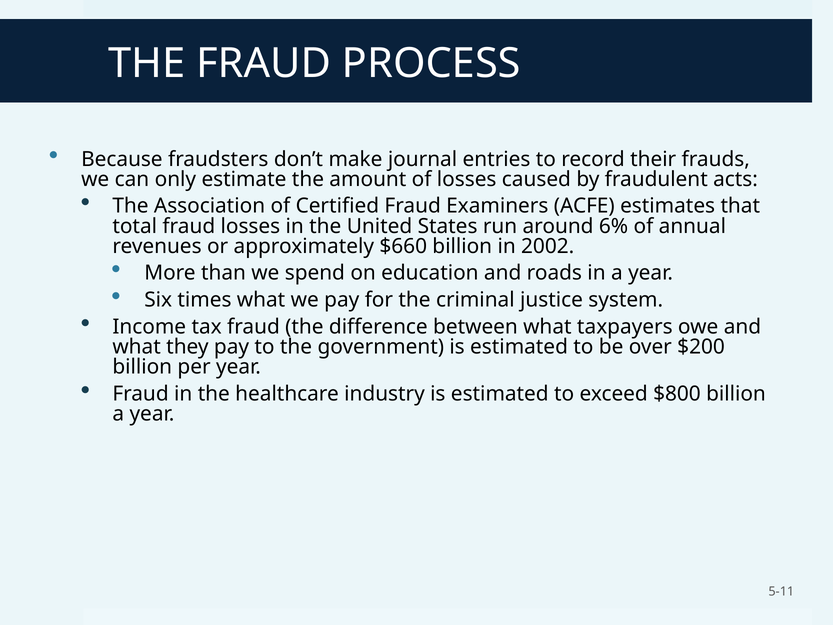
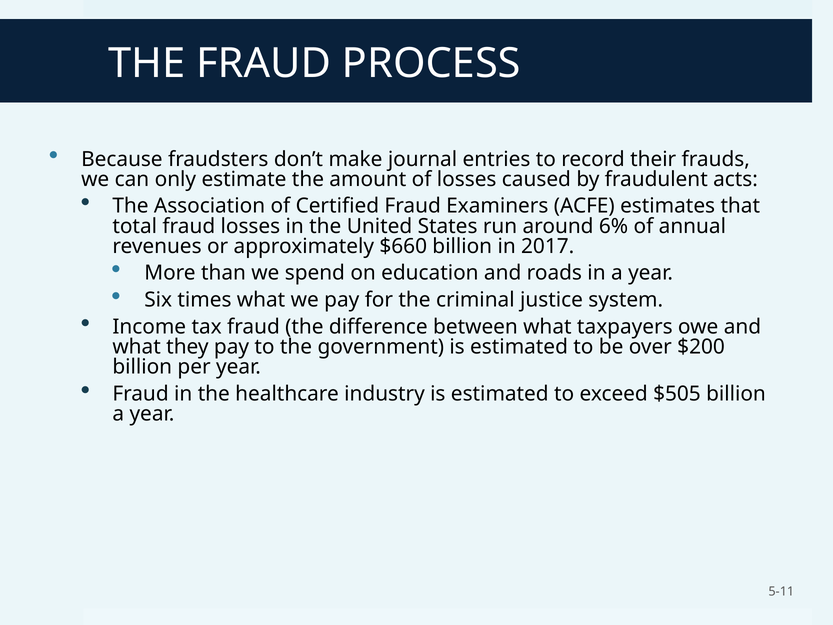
2002: 2002 -> 2017 (548, 246)
$800: $800 -> $505 (677, 394)
